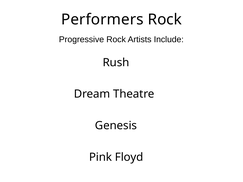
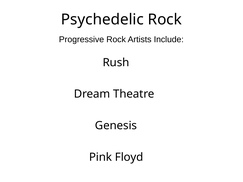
Performers: Performers -> Psychedelic (102, 19)
